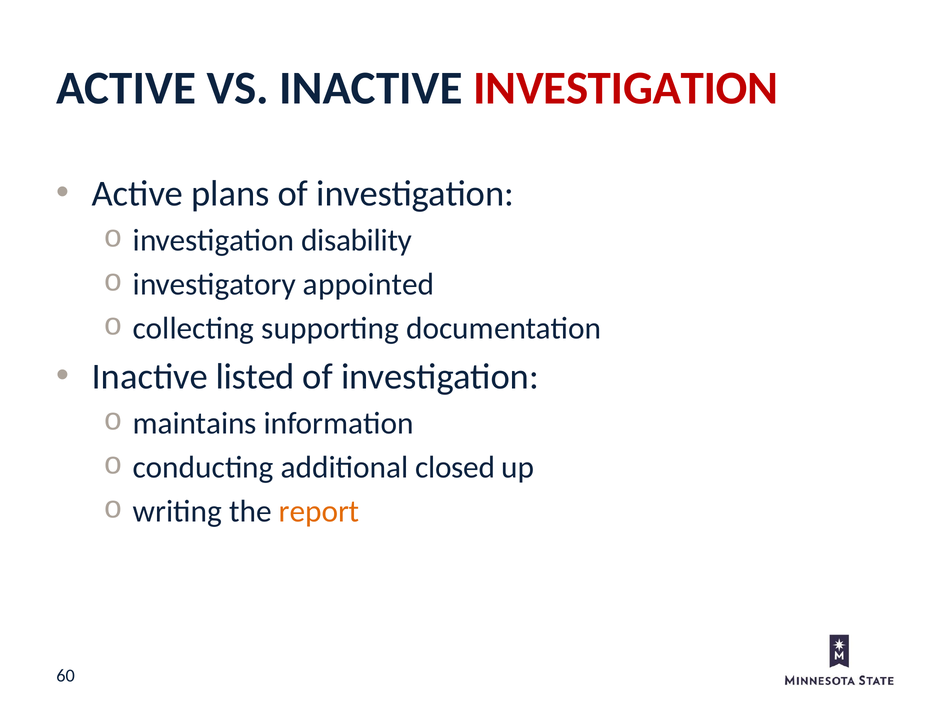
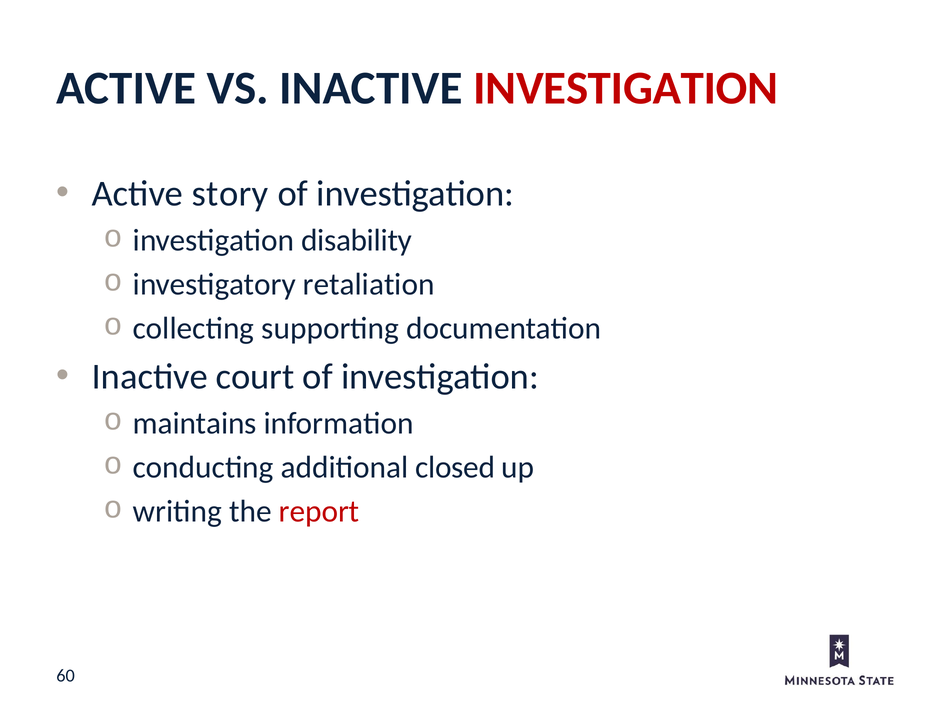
plans: plans -> story (230, 194)
appointed: appointed -> retaliation (369, 284)
listed: listed -> court (255, 377)
report colour: orange -> red (319, 511)
